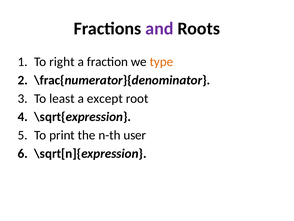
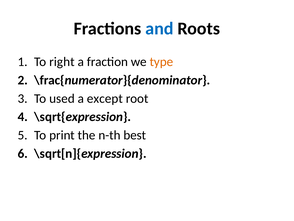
and colour: purple -> blue (159, 28)
least: least -> used (62, 98)
user: user -> best (135, 135)
